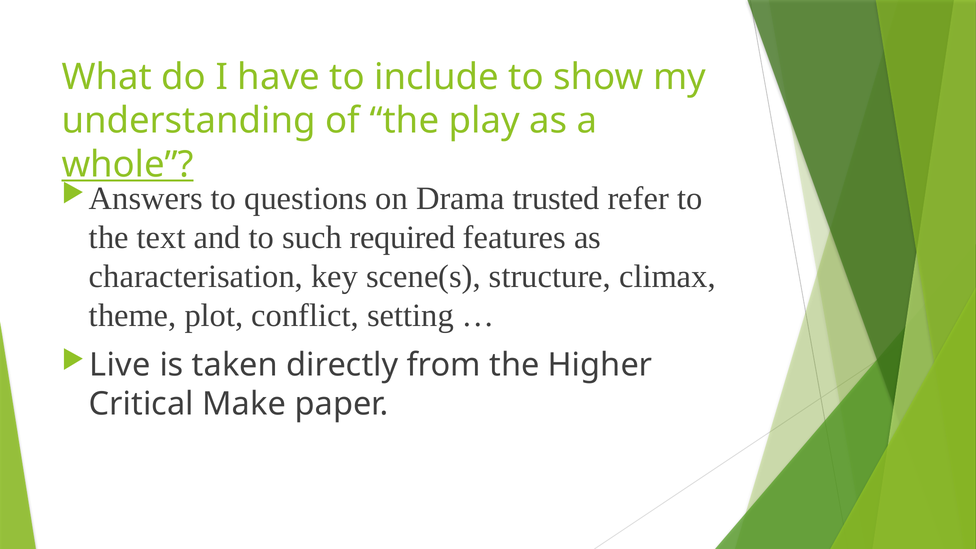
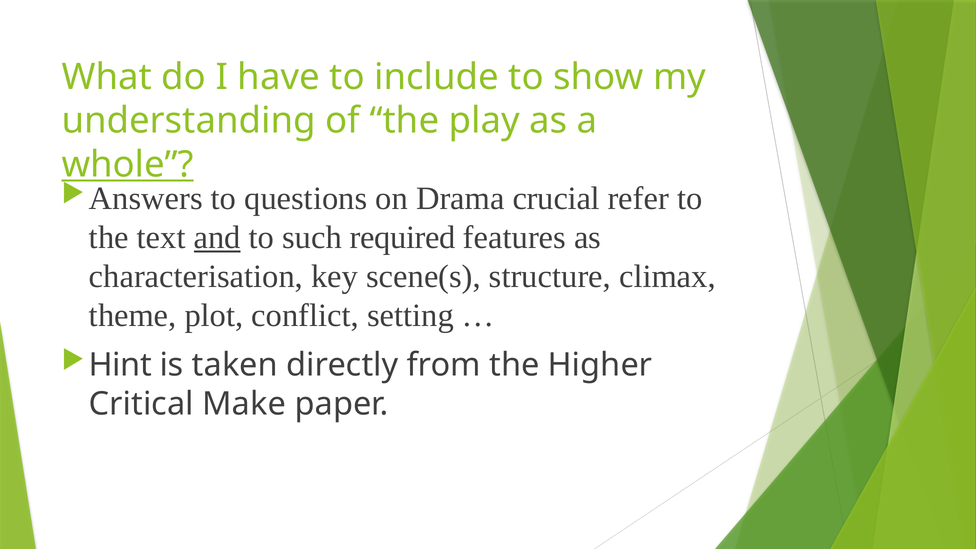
trusted: trusted -> crucial (556, 198)
and underline: none -> present (217, 238)
Live: Live -> Hint (120, 365)
